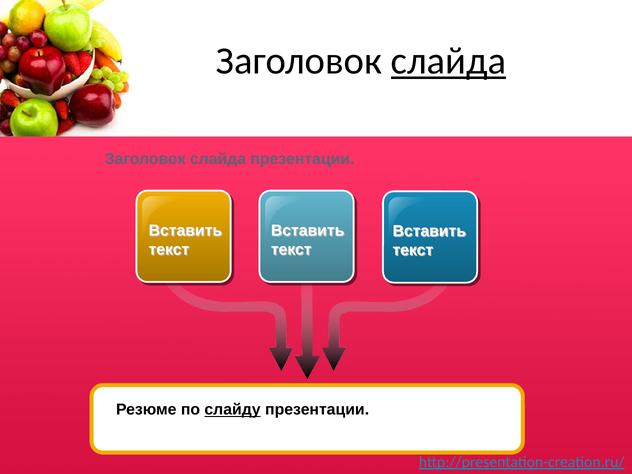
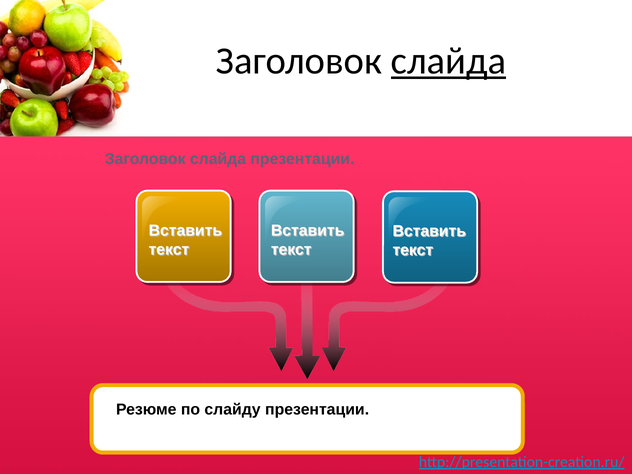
слайду underline: present -> none (233, 410)
